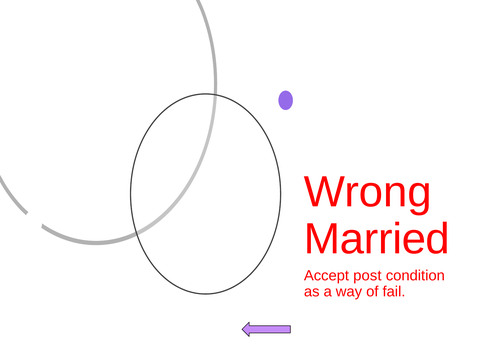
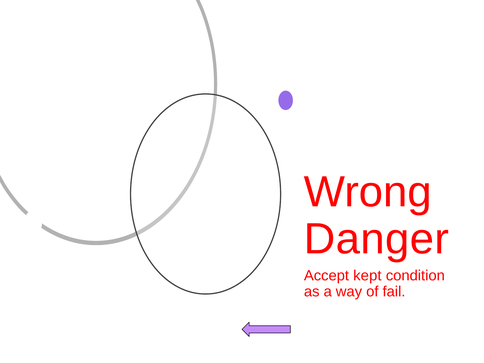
Married: Married -> Danger (377, 239)
post: post -> kept (367, 276)
